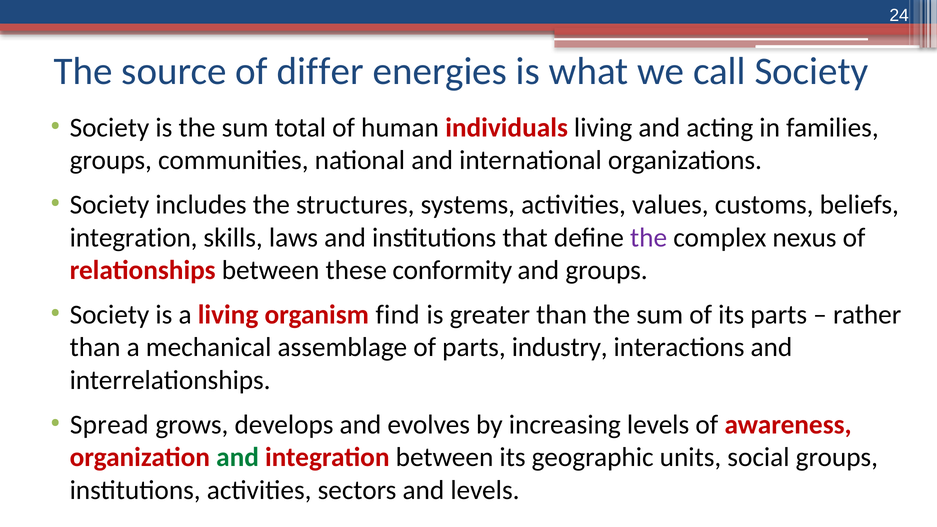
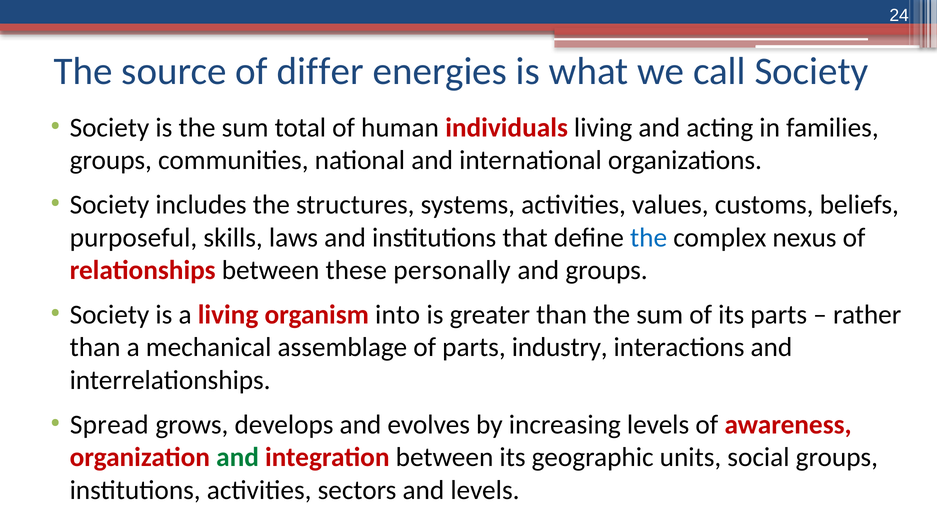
integration: integration -> purposeful (133, 238)
the colour: purple -> blue (649, 238)
conformity: conformity -> personally (452, 270)
find: find -> into (398, 315)
